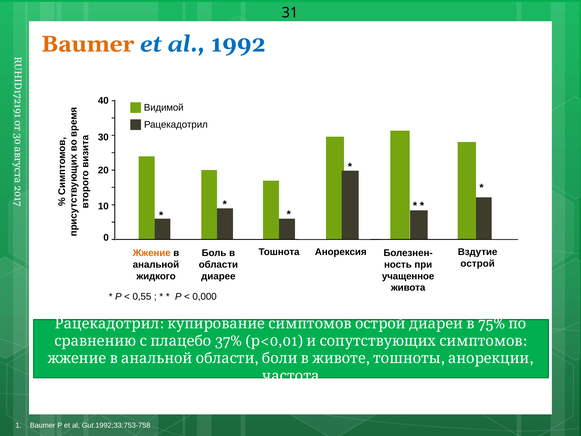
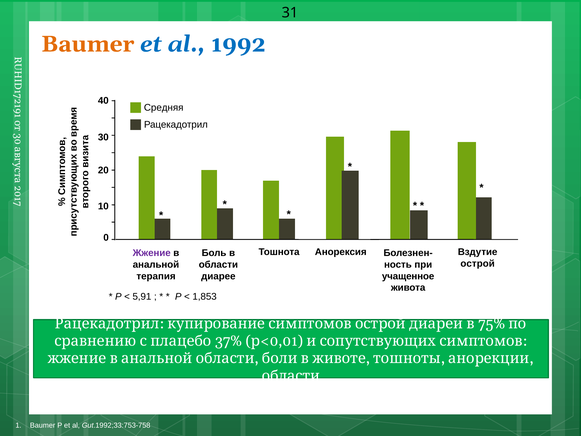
Видимой: Видимой -> Средняя (164, 107)
Жжение colour: orange -> purple (152, 253)
жидкого: жидкого -> терапия (156, 276)
0,55: 0,55 -> 5,91 (142, 297)
0,000: 0,000 -> 1,853 (205, 297)
частота: частота -> области (291, 376)
